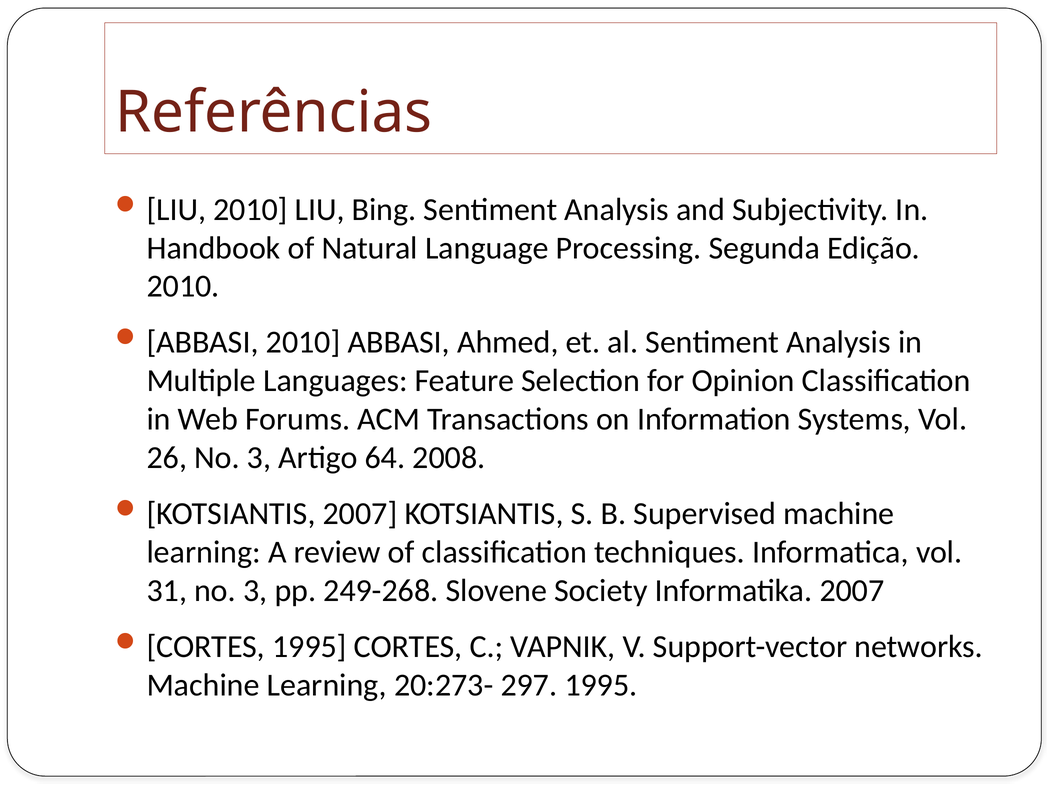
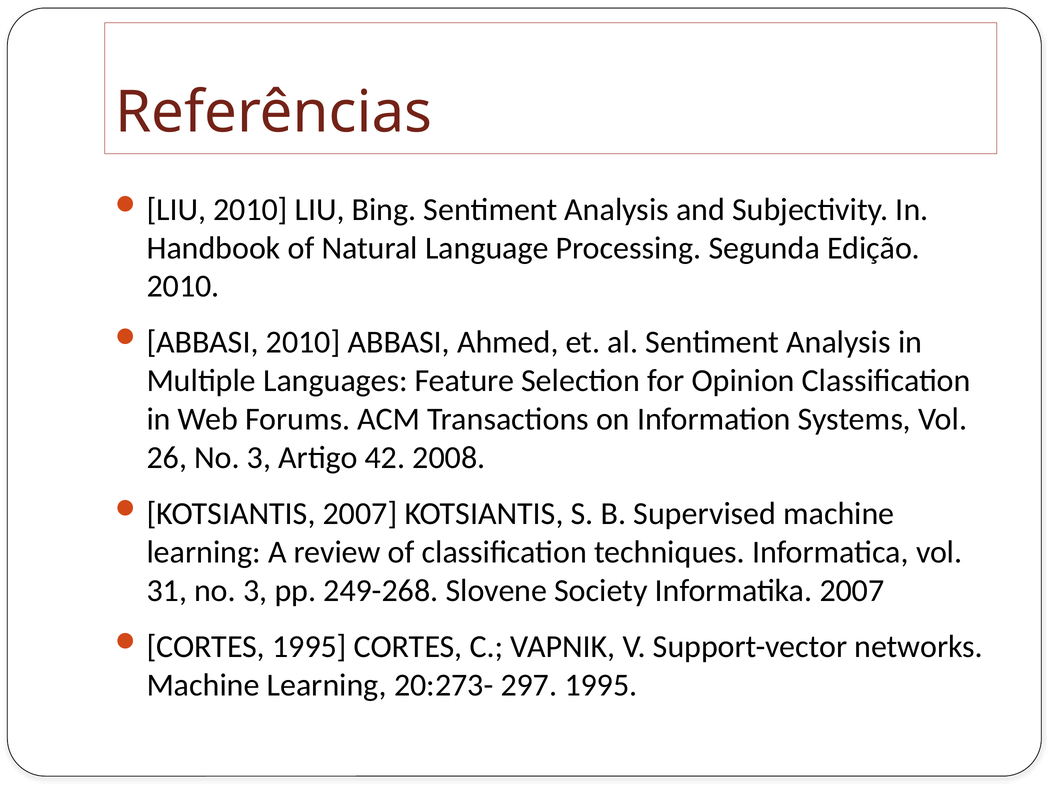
64: 64 -> 42 (385, 458)
